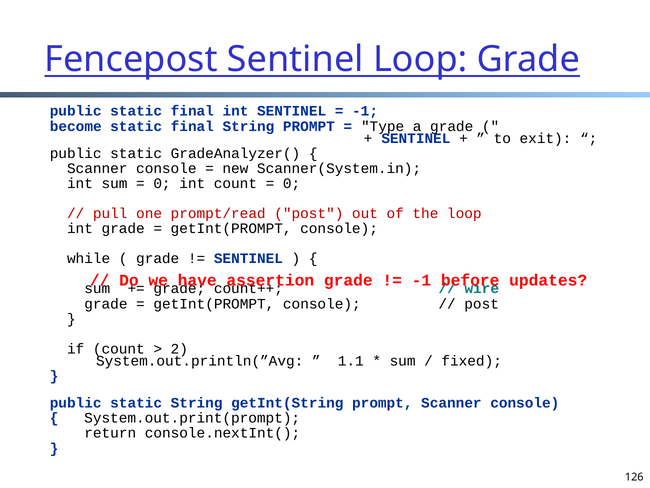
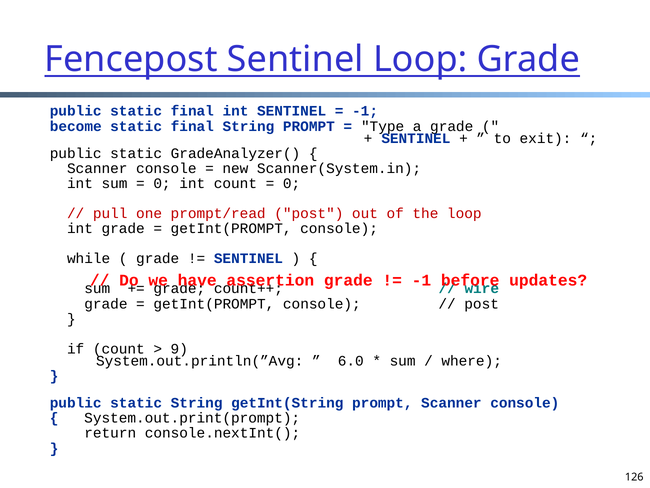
2: 2 -> 9 (179, 348)
1.1: 1.1 -> 6.0 (351, 361)
fixed: fixed -> where (472, 361)
